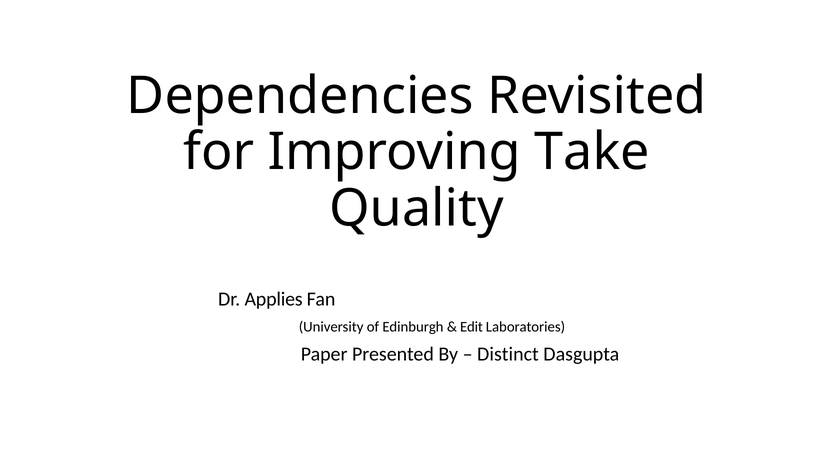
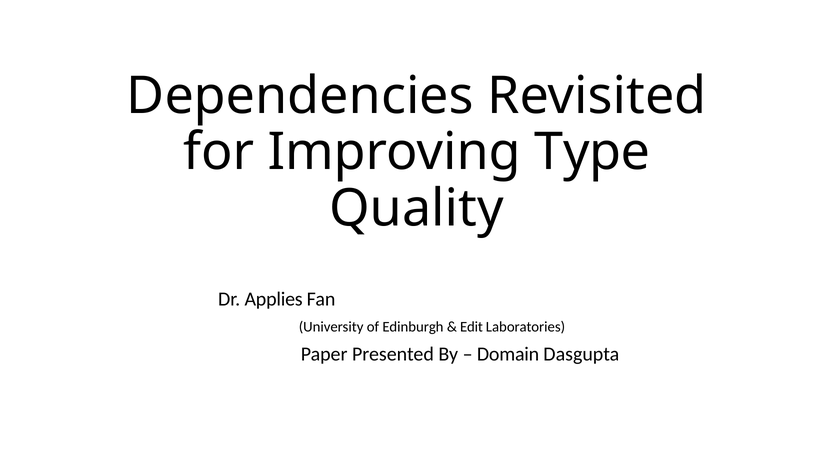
Take: Take -> Type (592, 152)
Distinct: Distinct -> Domain (508, 354)
